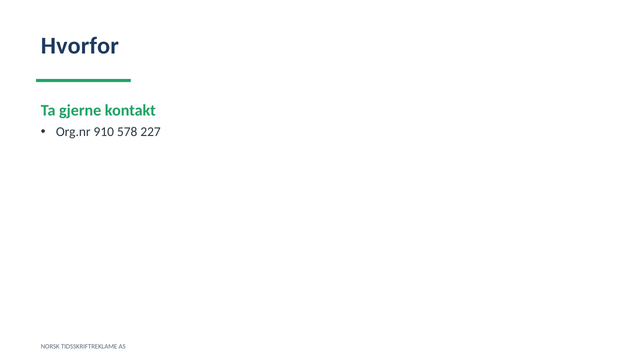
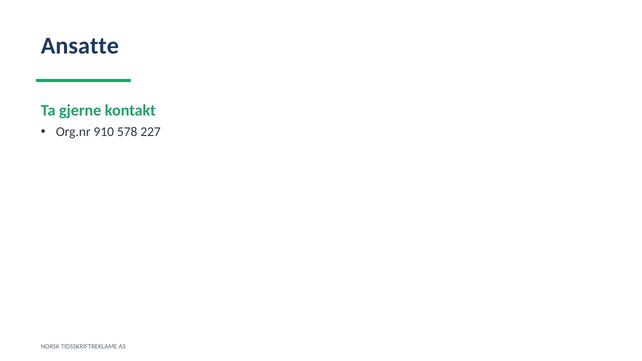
Hvorfor: Hvorfor -> Ansatte (80, 46)
